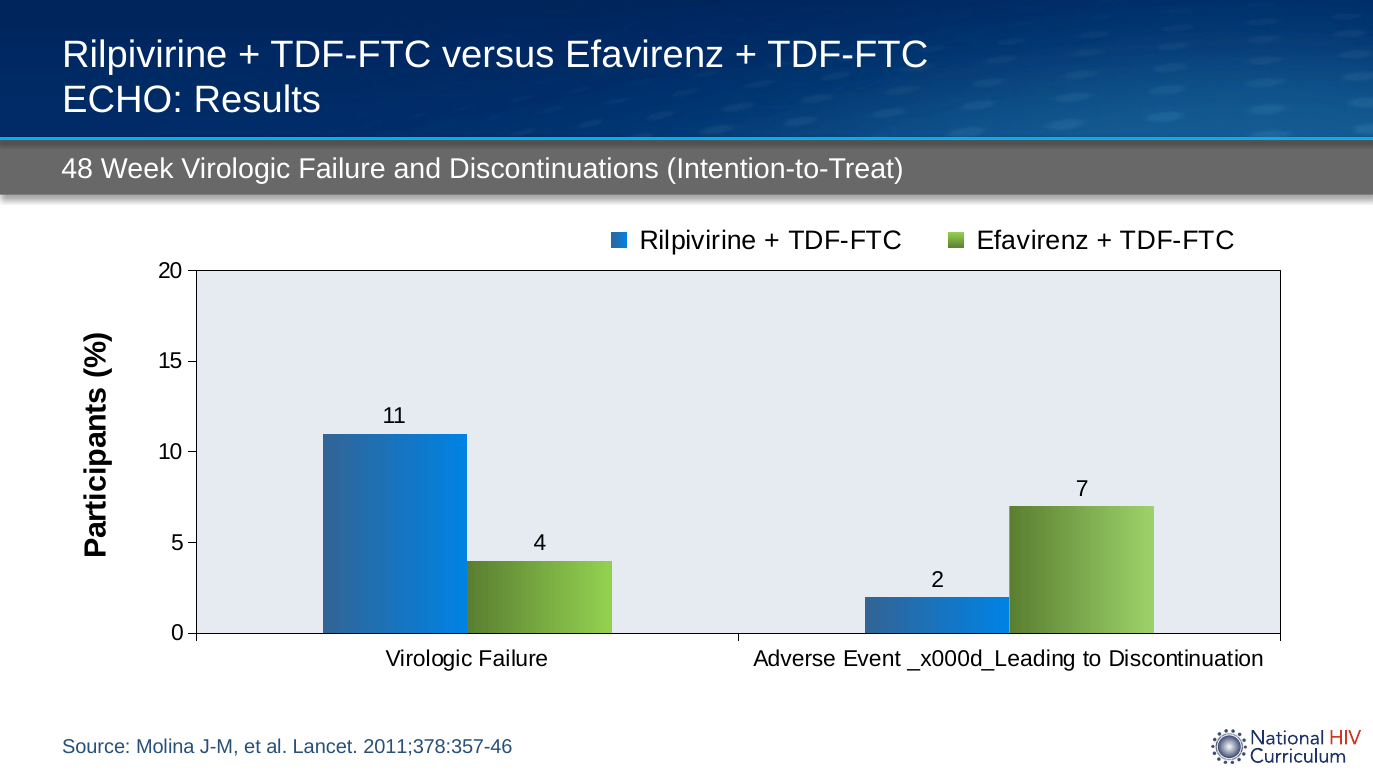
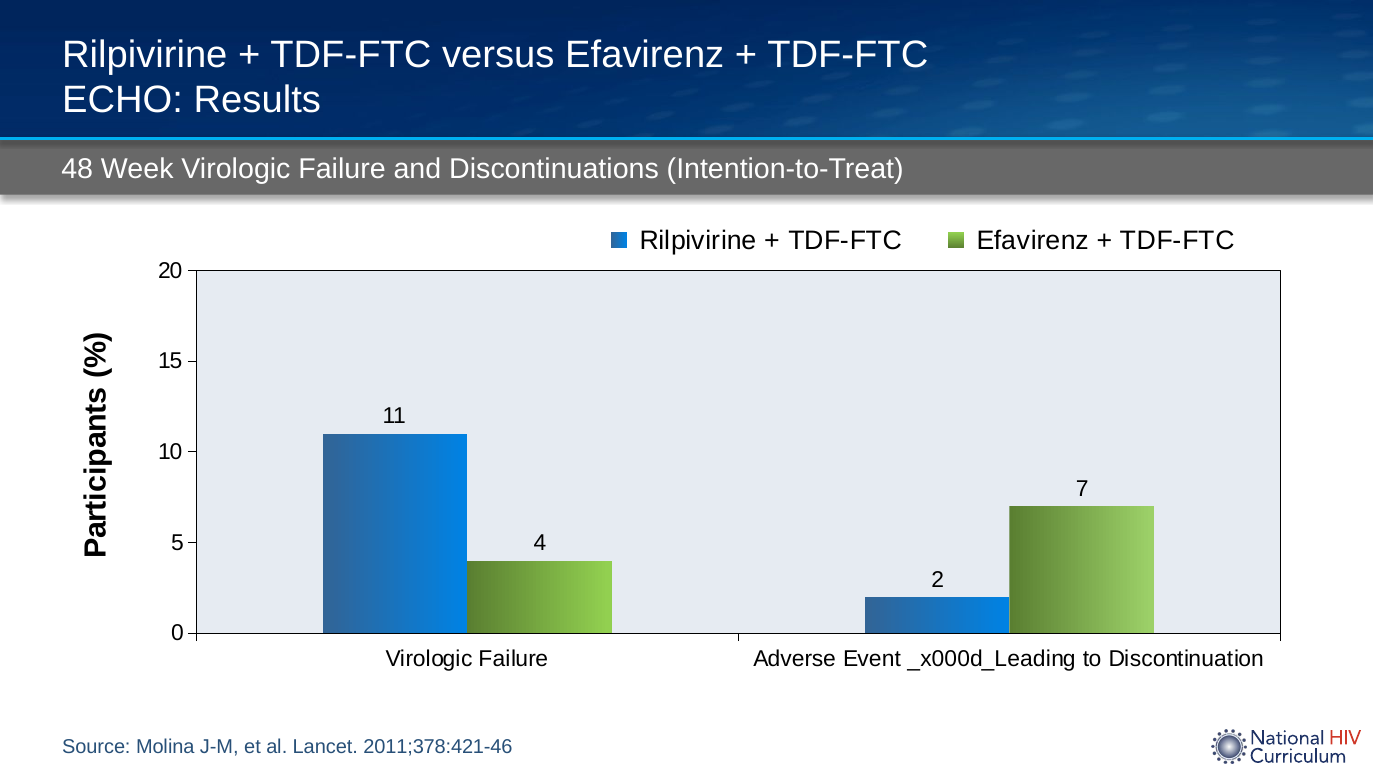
2011;378:357-46: 2011;378:357-46 -> 2011;378:421-46 (438, 747)
